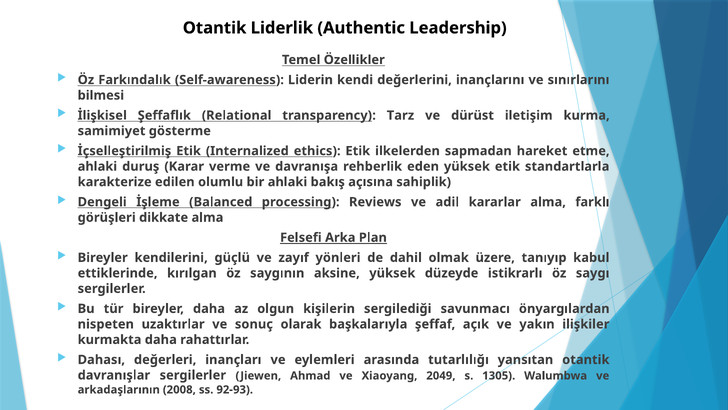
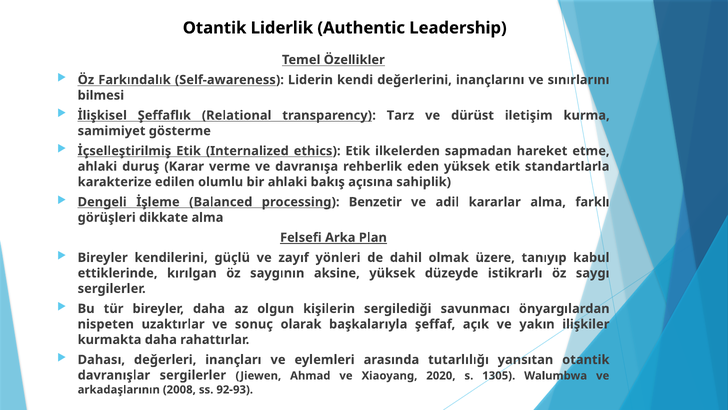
Reviews: Reviews -> Benzetir (375, 202)
2049: 2049 -> 2020 (441, 375)
